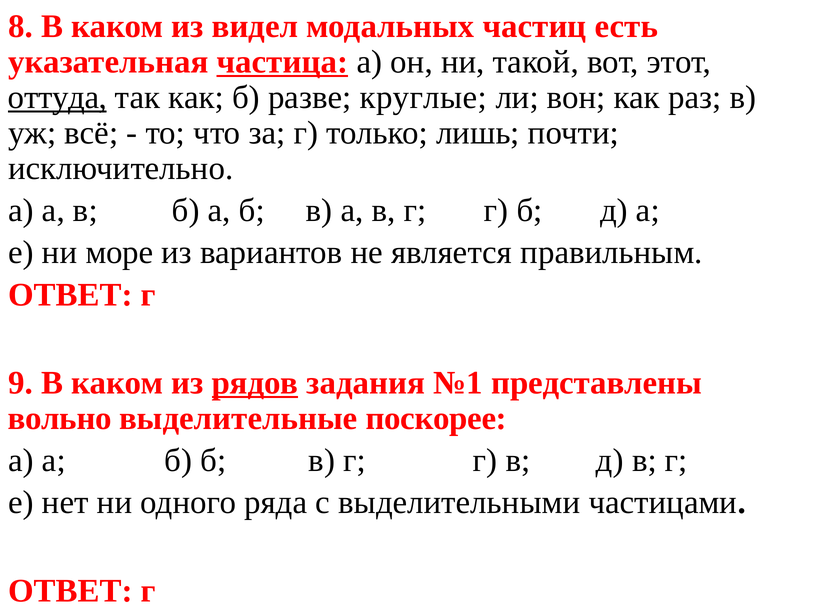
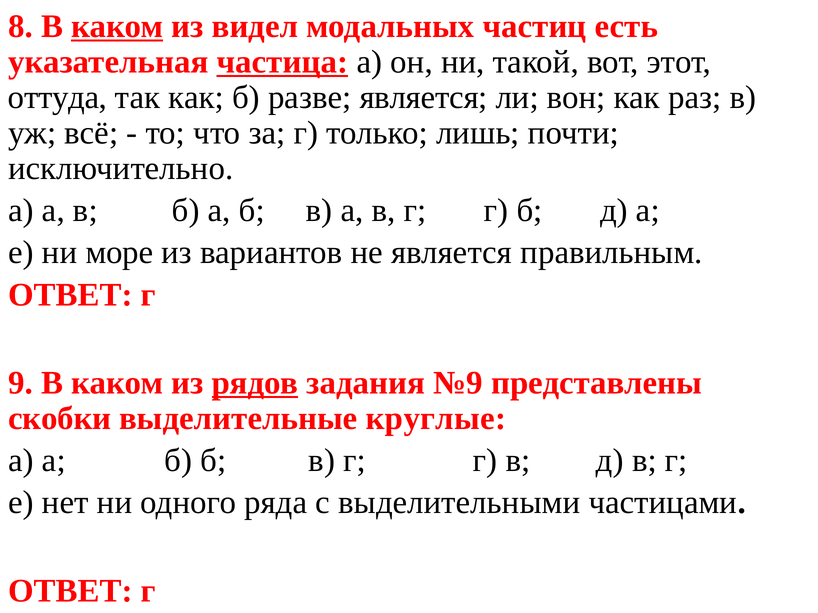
каком underline: none -> present (117, 26)
оттуда underline: present -> none (58, 97)
разве круглые: круглые -> является (424, 97)
№1: №1 -> №9 (458, 383)
вольно: вольно -> скобки (60, 419)
поскорее: поскорее -> круглые (436, 419)
